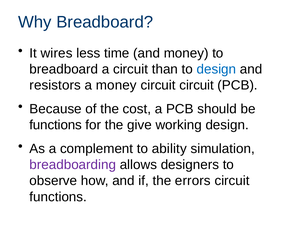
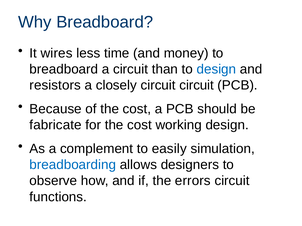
a money: money -> closely (116, 86)
functions: functions -> fabricate (56, 125)
for the give: give -> cost (140, 125)
ability: ability -> easily (169, 149)
breadboarding colour: purple -> blue (73, 165)
